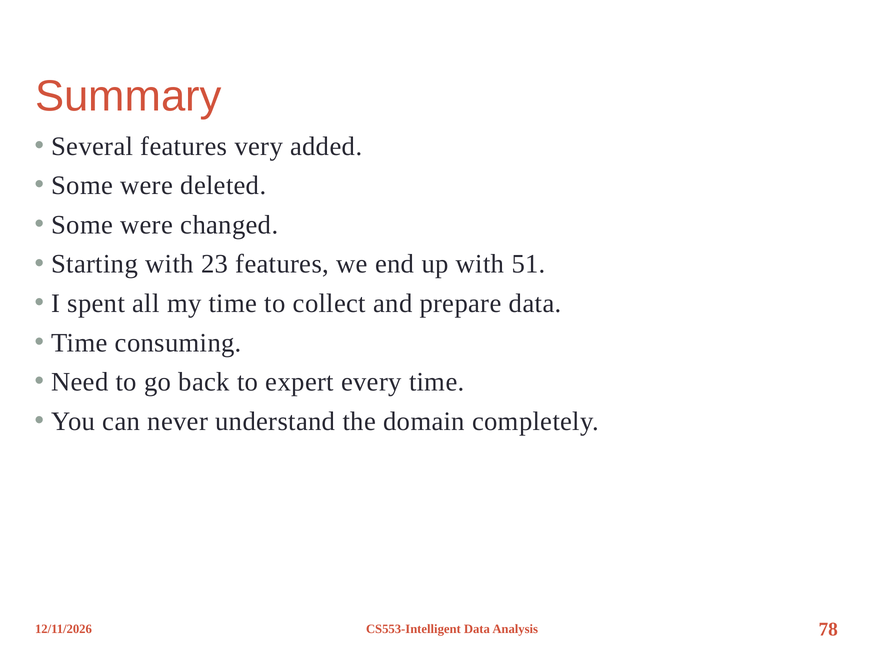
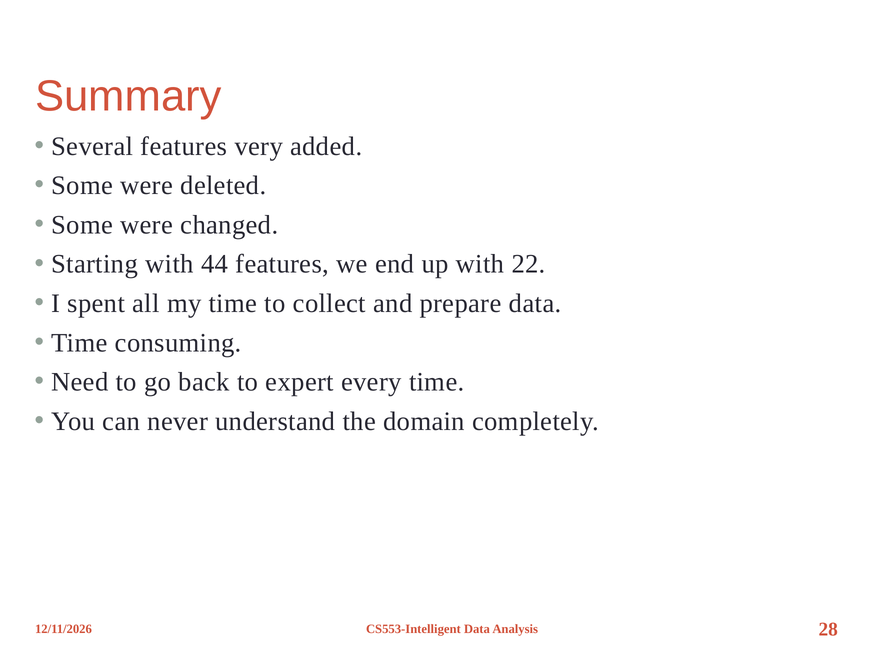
23: 23 -> 44 (214, 264)
51: 51 -> 22 (528, 264)
78: 78 -> 28 (828, 629)
